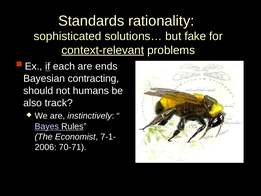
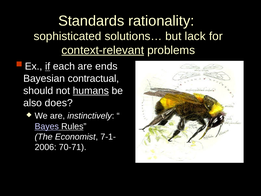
fake: fake -> lack (195, 36)
contracting: contracting -> contractual (93, 78)
humans underline: none -> present (91, 91)
track: track -> does (59, 103)
